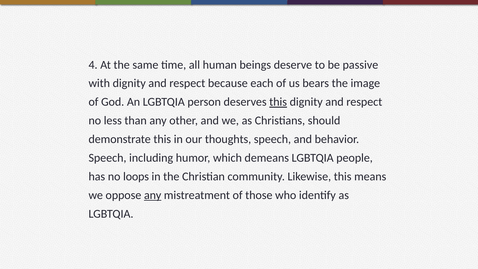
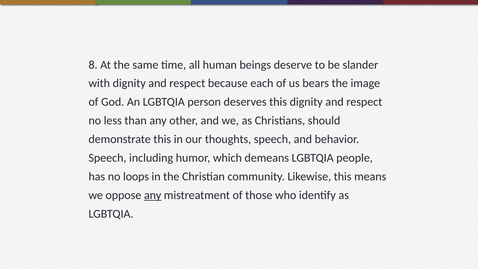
4: 4 -> 8 (93, 65)
passive: passive -> slander (360, 65)
this underline: present -> none (278, 102)
